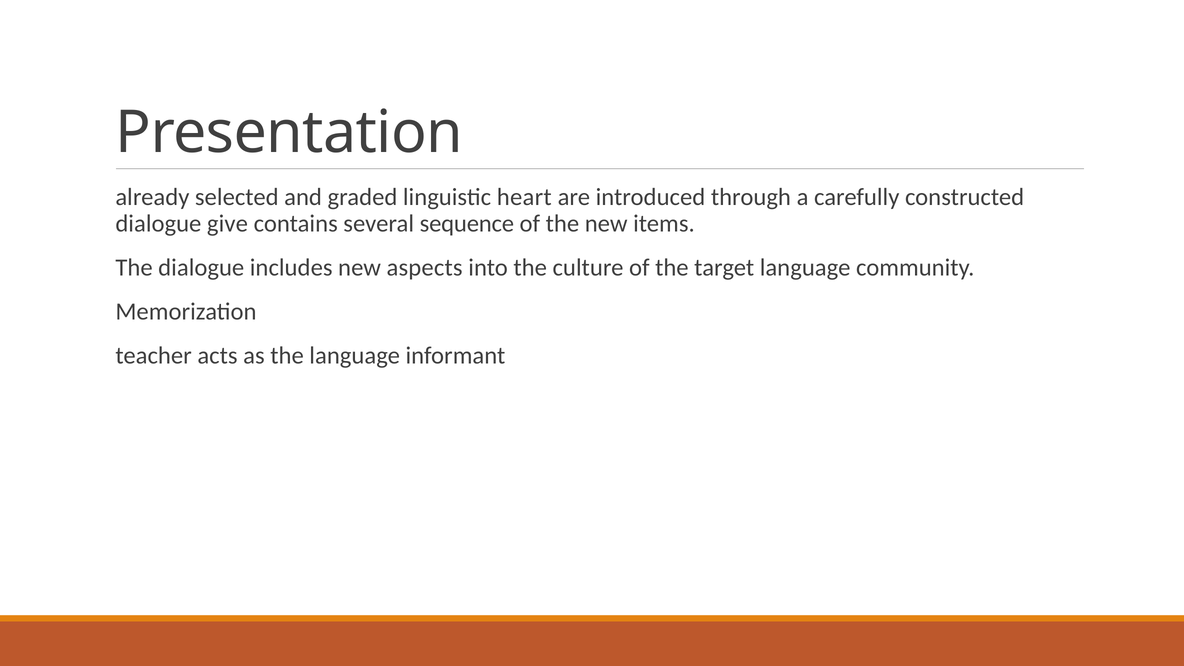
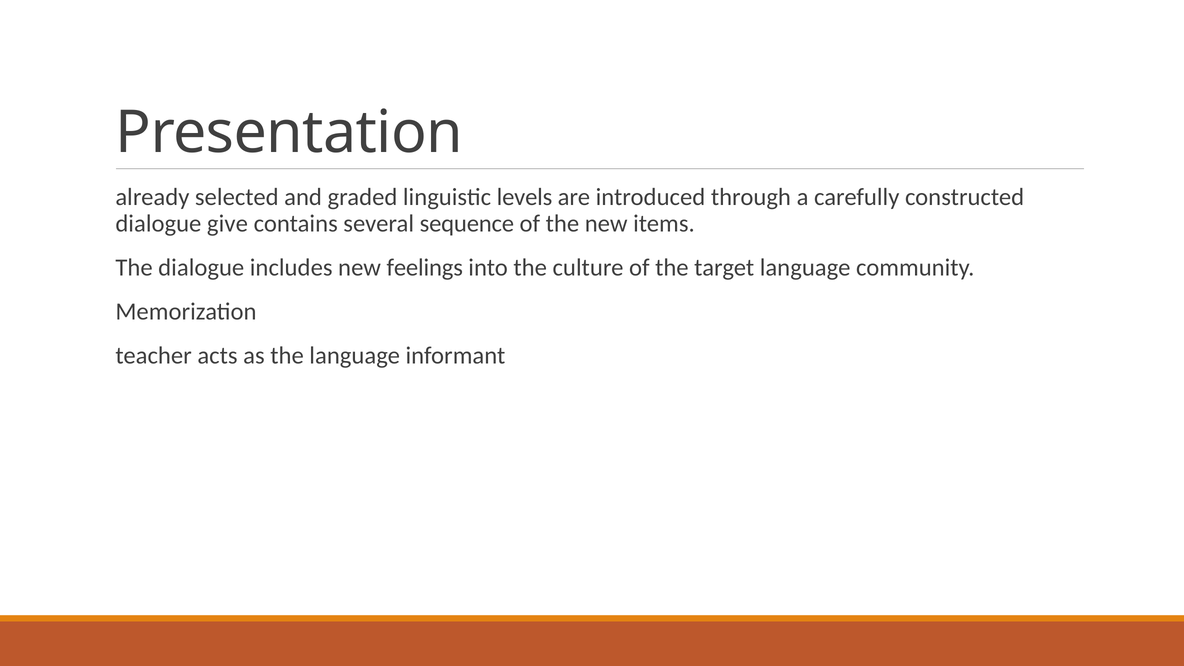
heart: heart -> levels (525, 197)
aspects: aspects -> feelings (425, 268)
